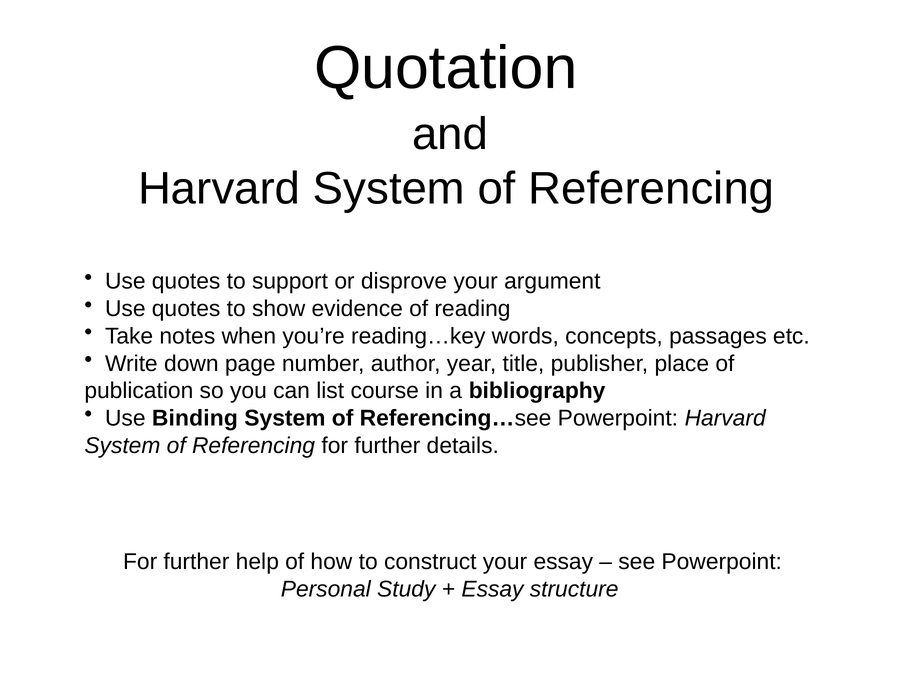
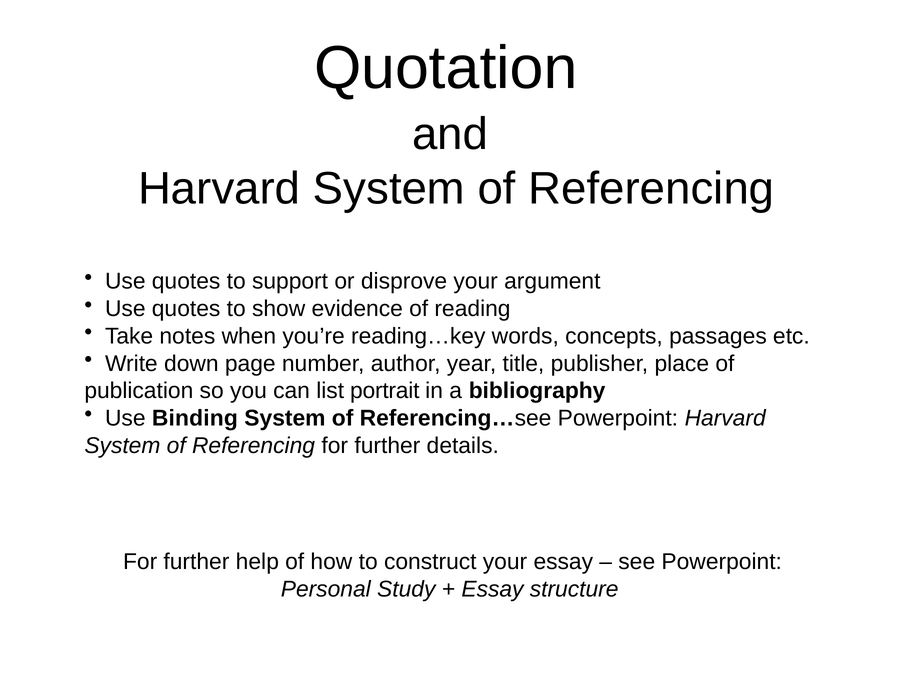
course: course -> portrait (385, 391)
